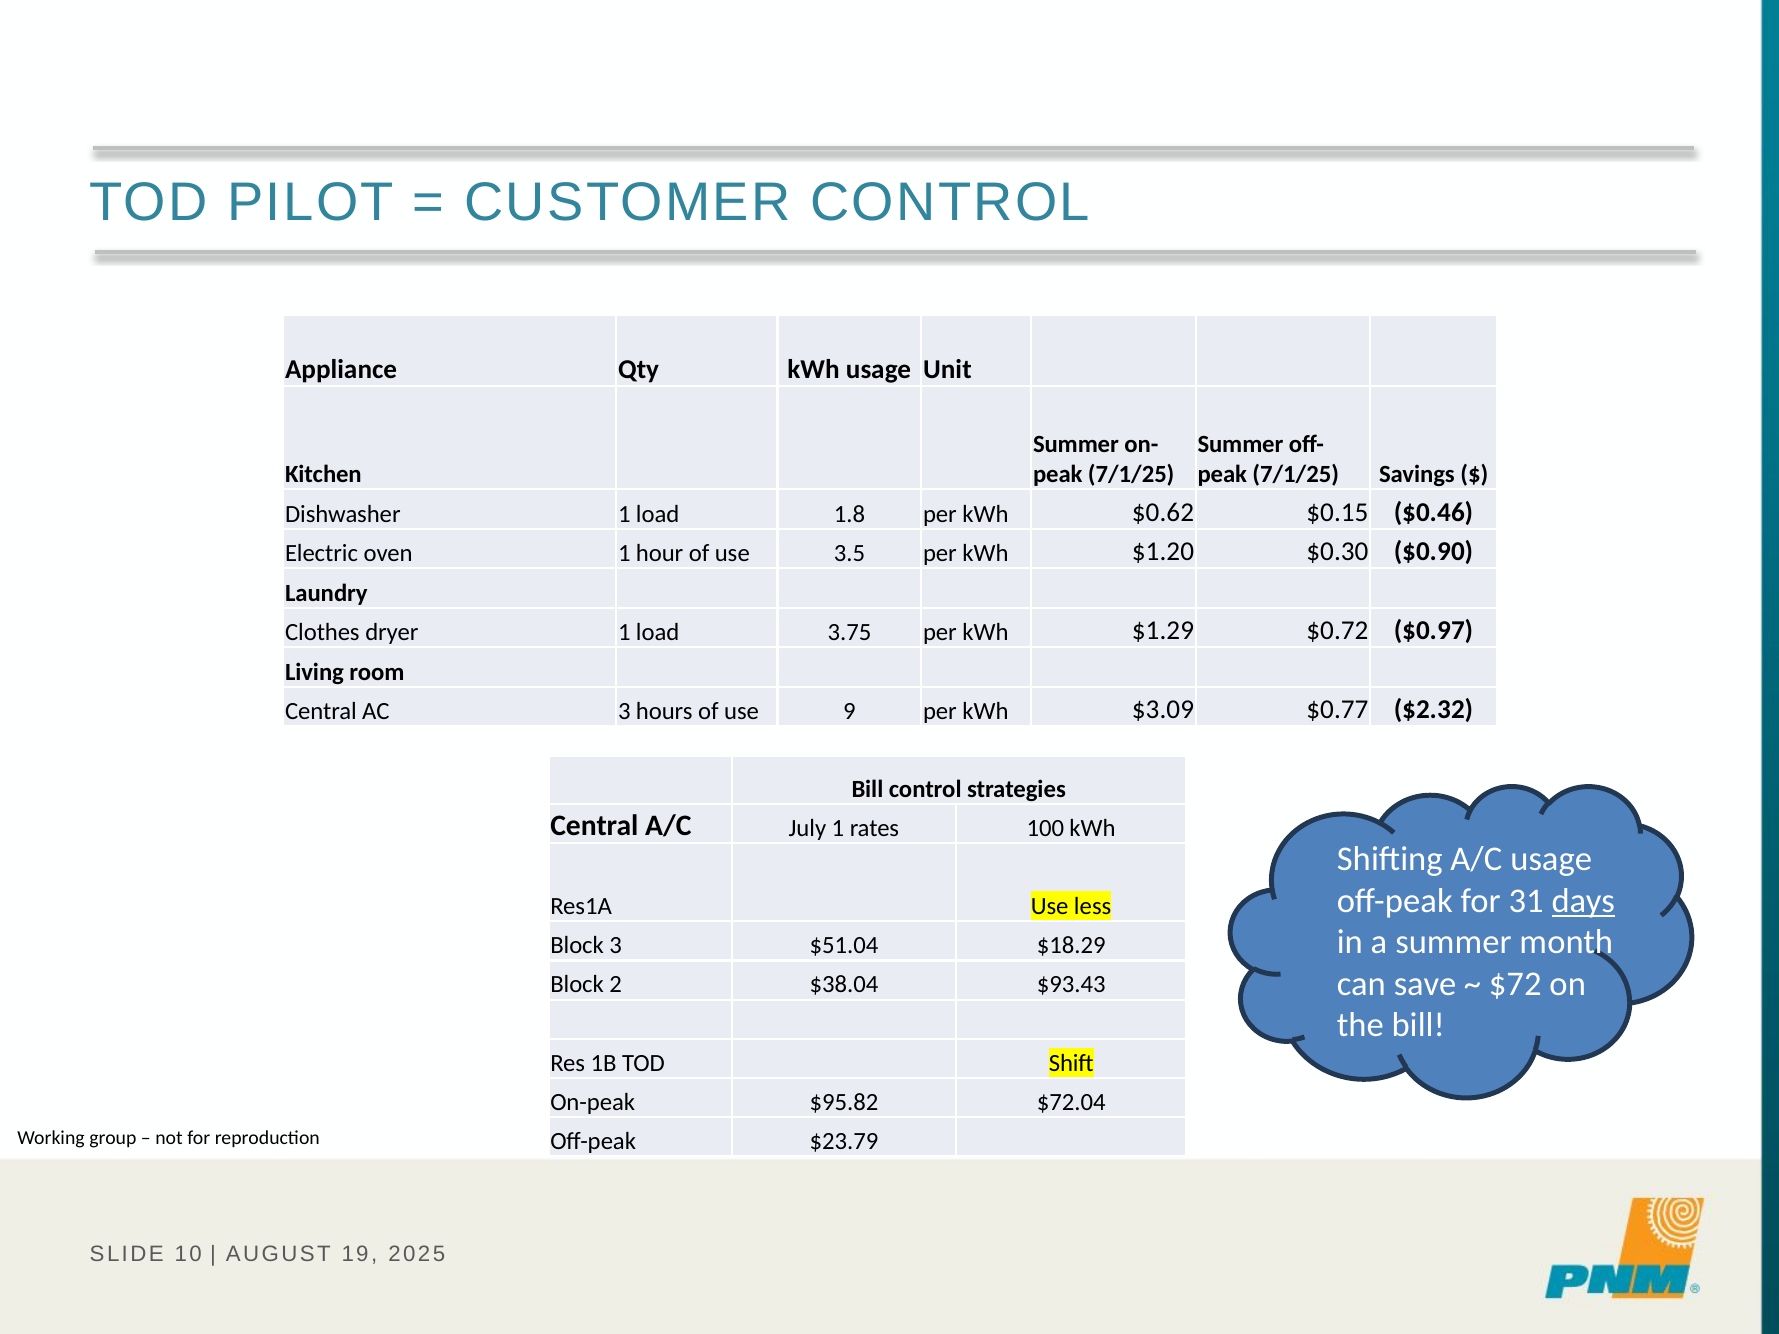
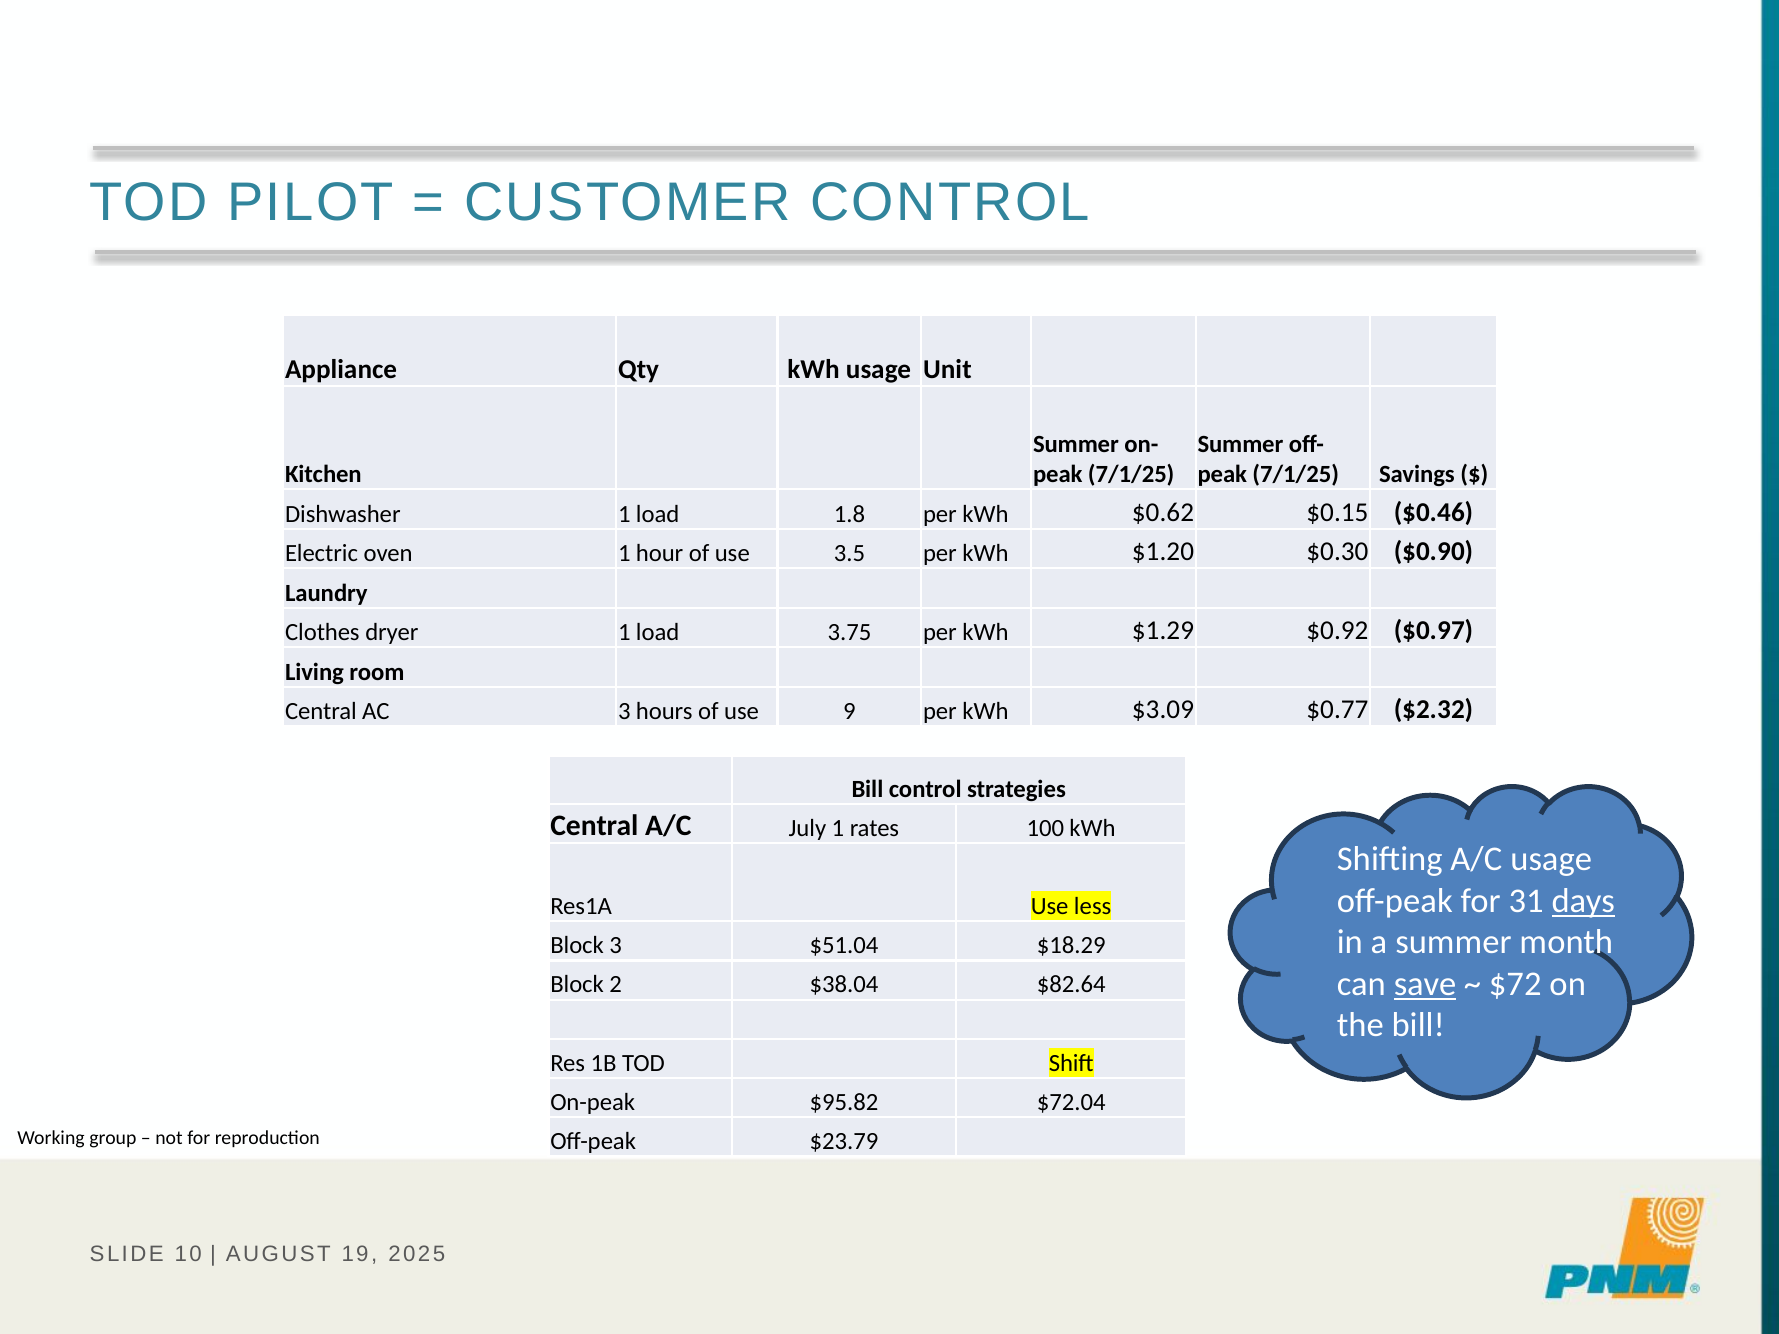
$0.72: $0.72 -> $0.92 (1337, 631)
save underline: none -> present (1425, 984)
$93.43: $93.43 -> $82.64 (1071, 985)
